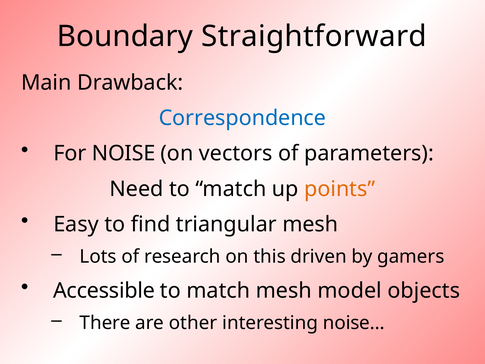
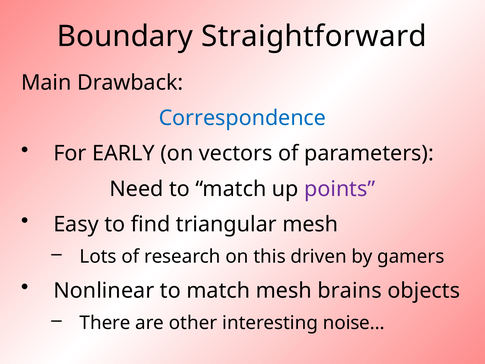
NOISE: NOISE -> EARLY (123, 153)
points colour: orange -> purple (340, 189)
Accessible: Accessible -> Nonlinear (104, 290)
model: model -> brains (350, 290)
